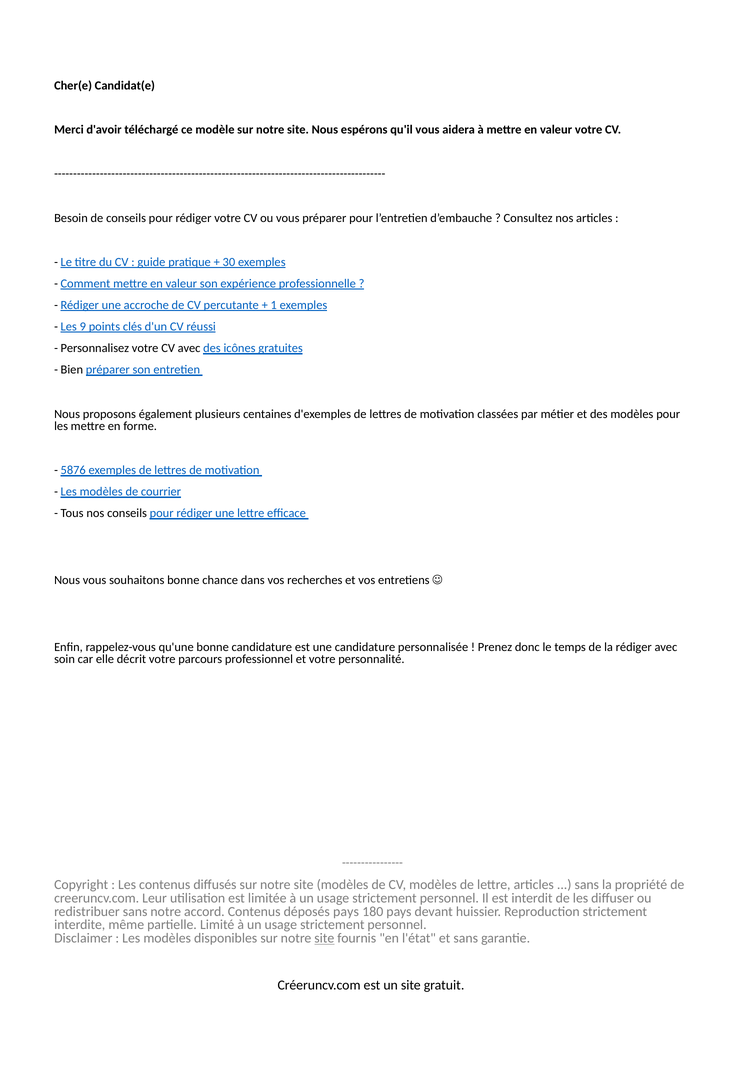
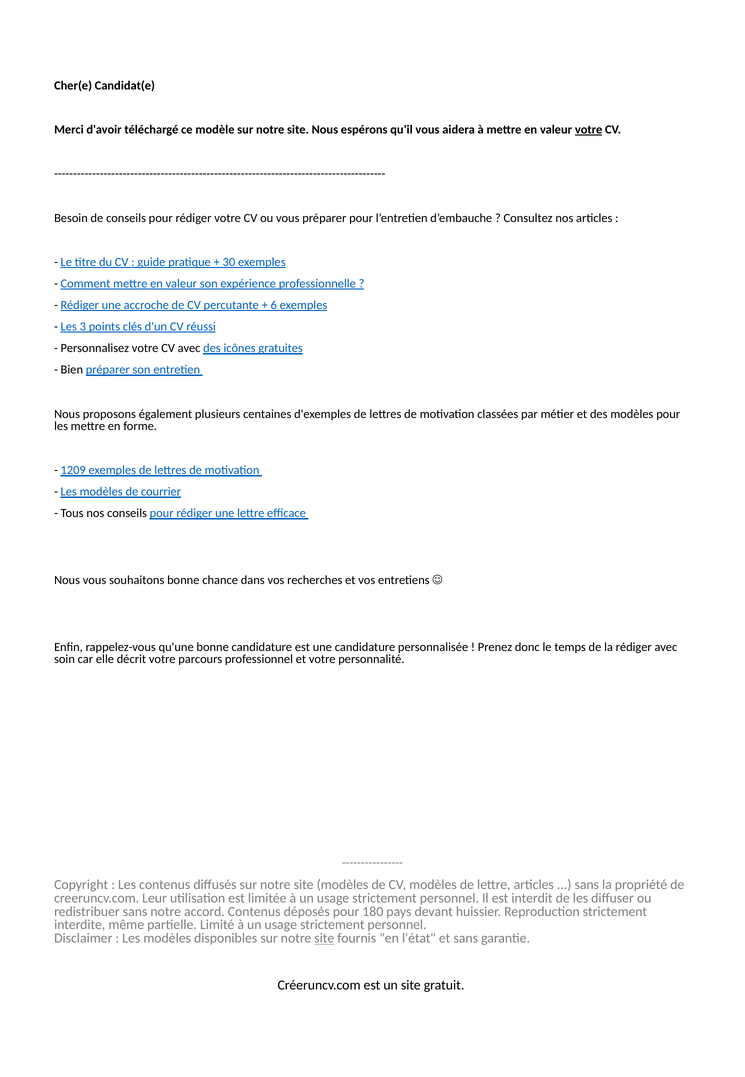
votre underline: none -> present (589, 130)
1: 1 -> 6 (274, 305)
9: 9 -> 3 (83, 326)
5876: 5876 -> 1209 (73, 470)
déposés pays: pays -> pour (346, 911)
